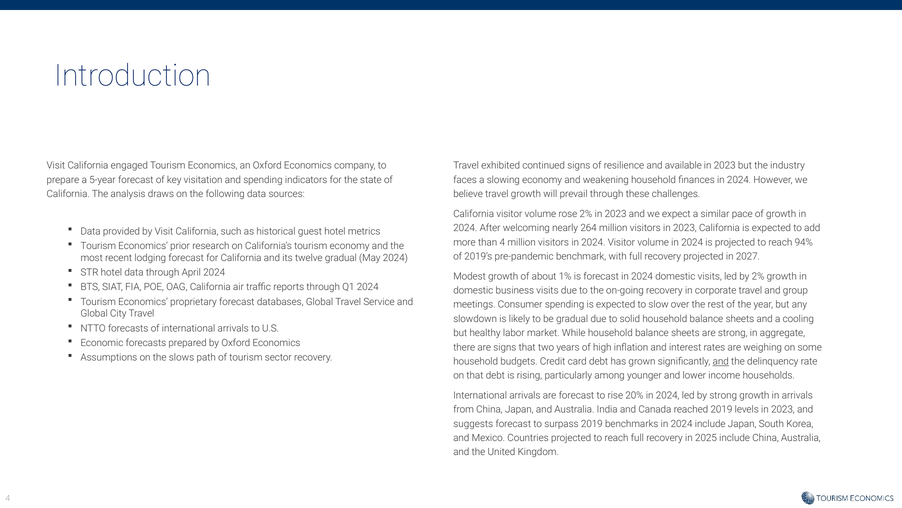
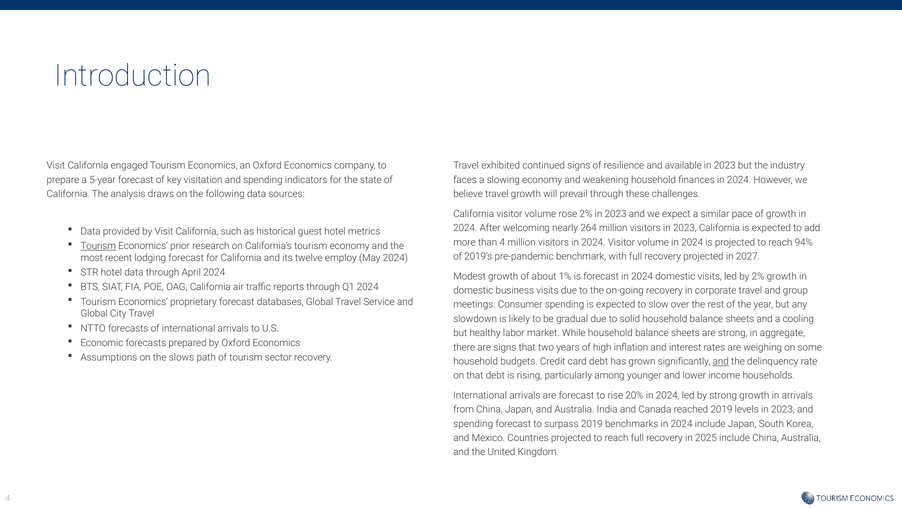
Tourism underline: none -> present (98, 246)
twelve gradual: gradual -> employ (341, 258)
suggests: suggests -> spending (473, 423)
